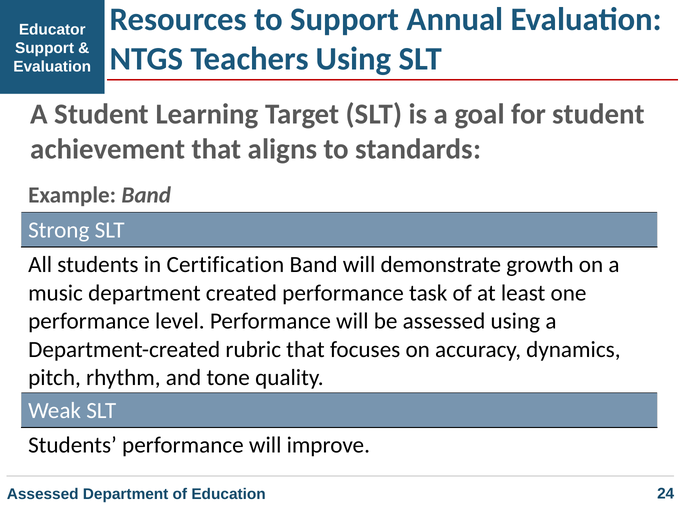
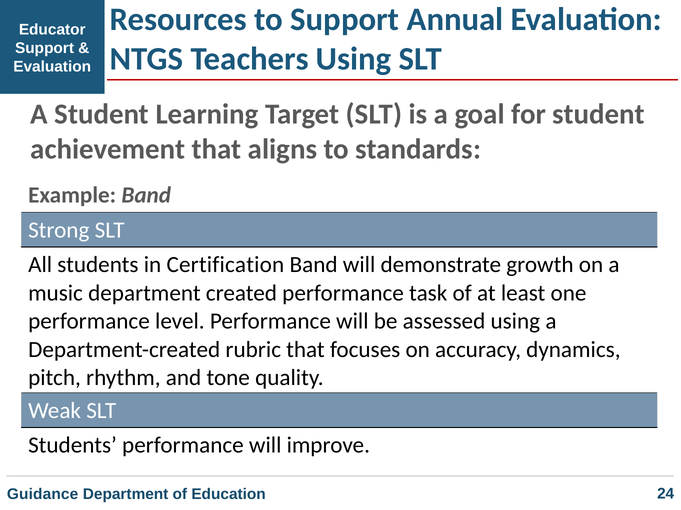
Assessed: Assessed -> Guidance (43, 495)
